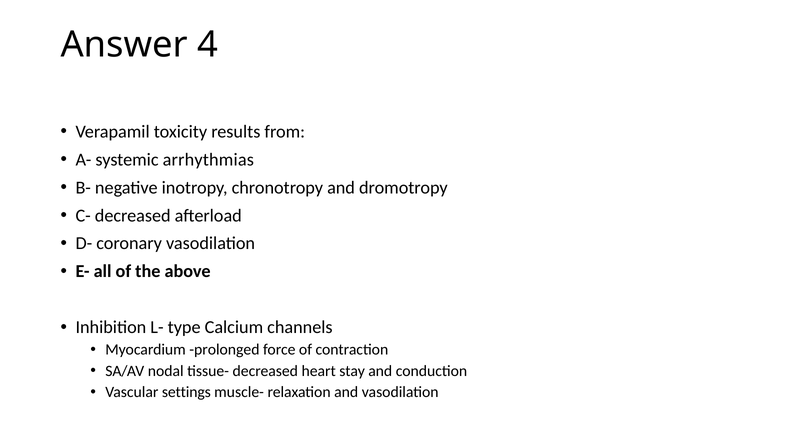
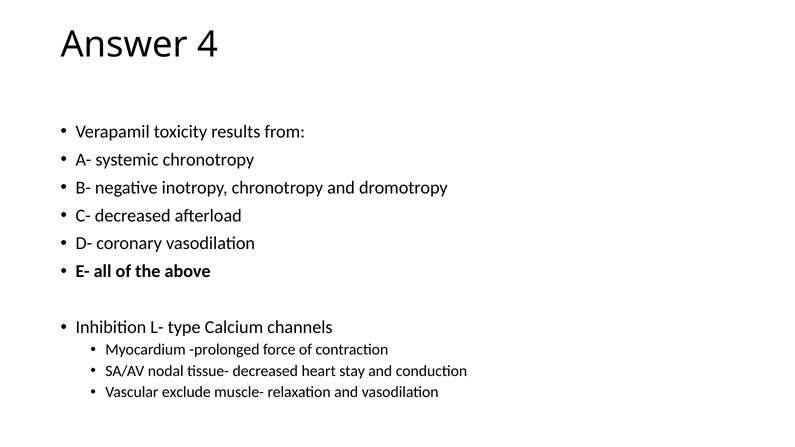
systemic arrhythmias: arrhythmias -> chronotropy (208, 160)
settings: settings -> exclude (186, 392)
